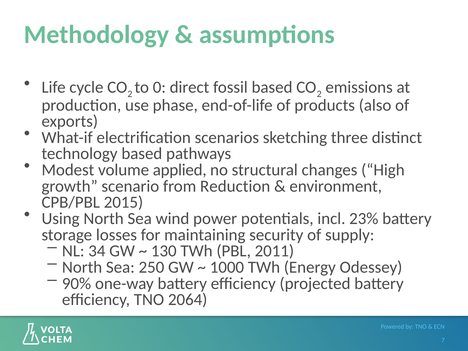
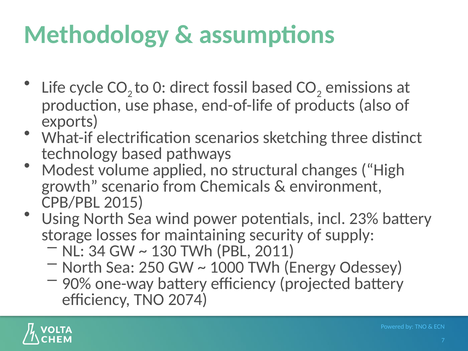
Reduction: Reduction -> Chemicals (235, 186)
2064: 2064 -> 2074 (188, 300)
